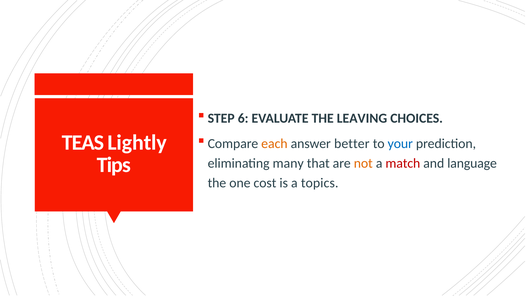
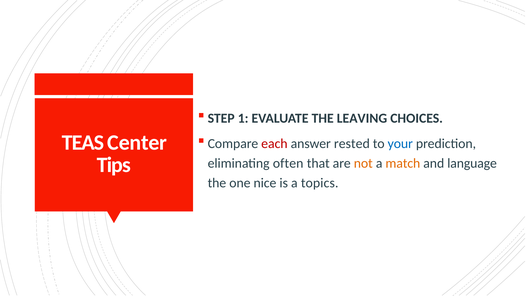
6: 6 -> 1 (243, 118)
Lightly: Lightly -> Center (137, 143)
each colour: orange -> red (274, 143)
better: better -> rested (352, 143)
many: many -> often (288, 163)
match colour: red -> orange (403, 163)
cost: cost -> nice (265, 183)
